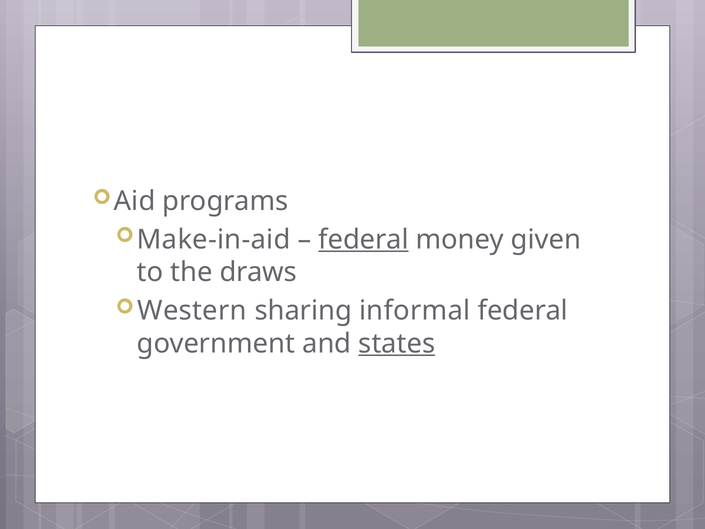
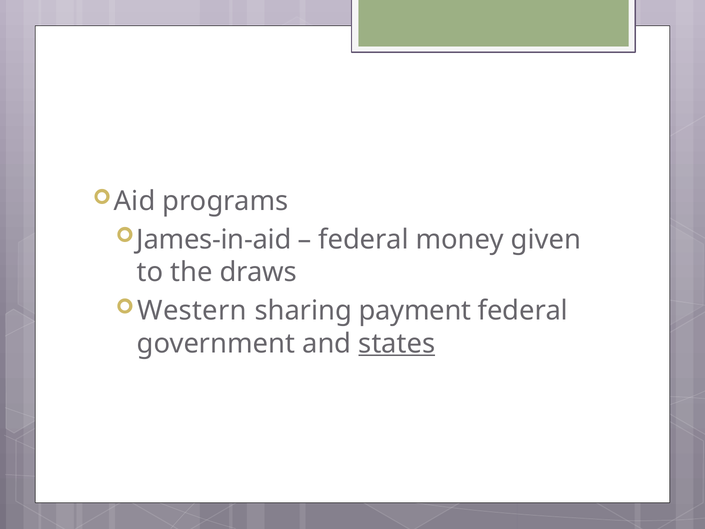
Make-in-aid: Make-in-aid -> James-in-aid (214, 239)
federal underline: present -> none (364, 239)
informal: informal -> payment (415, 311)
